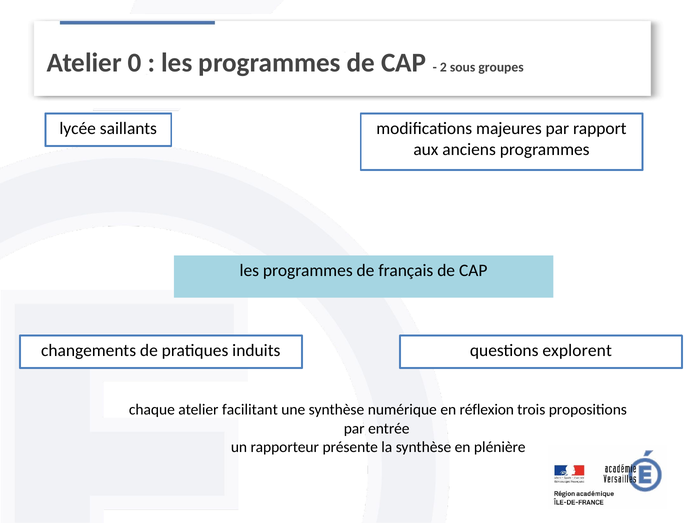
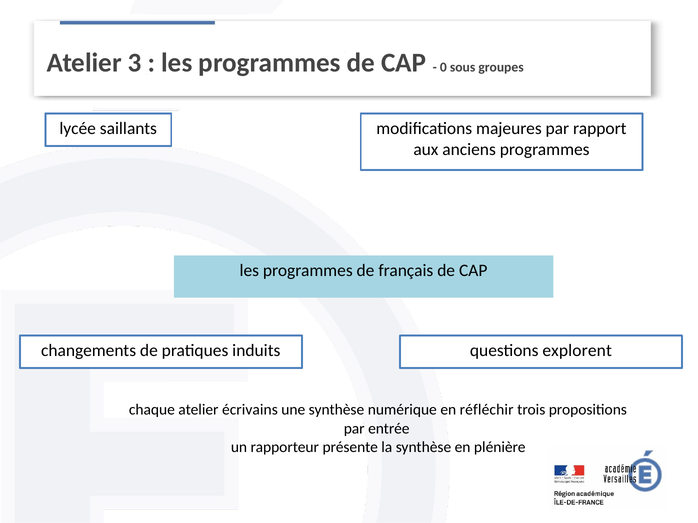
0: 0 -> 3 (135, 63)
2: 2 -> 0 (443, 67)
facilitant: facilitant -> écrivains (250, 410)
réflexion: réflexion -> réfléchir (487, 410)
